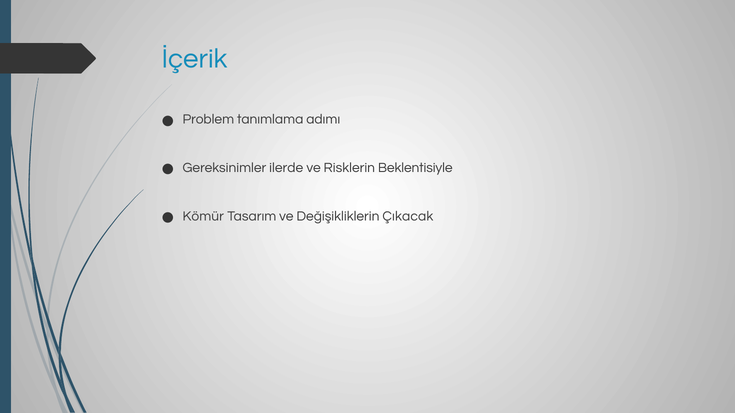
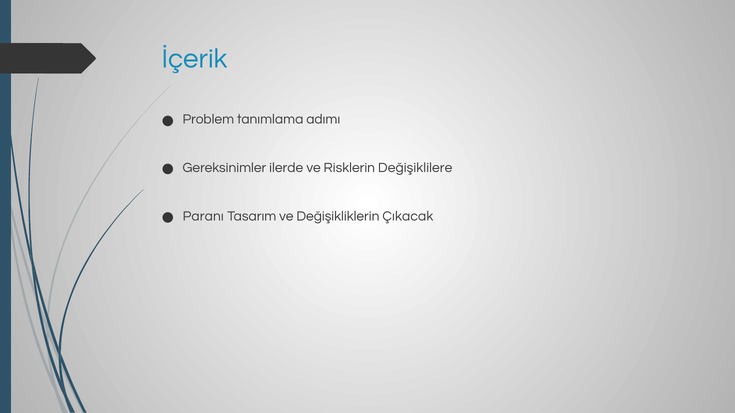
Beklentisiyle: Beklentisiyle -> Değişiklilere (415, 168)
Kömür: Kömür -> Paranı (203, 216)
